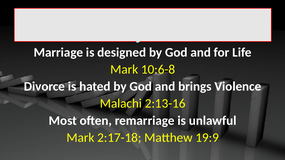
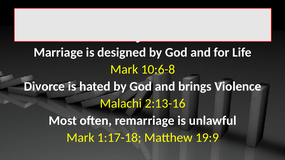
2:17-18: 2:17-18 -> 1:17-18 (119, 138)
